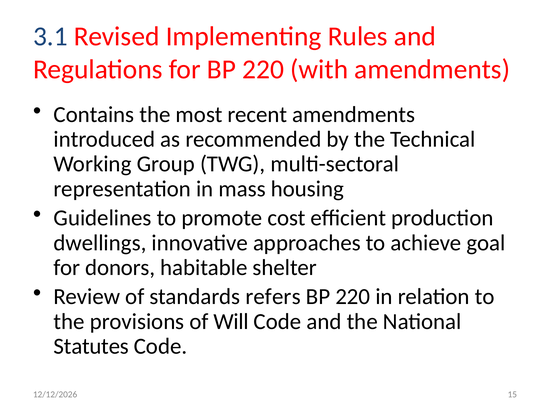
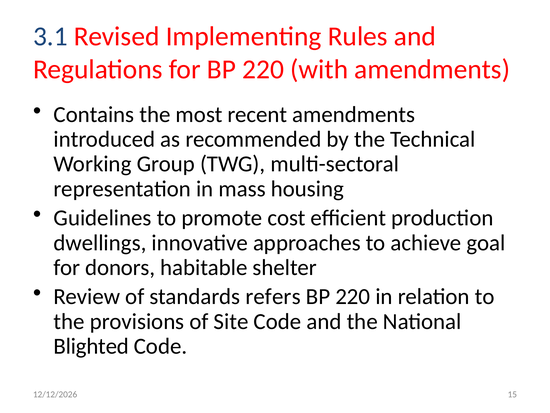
Will: Will -> Site (231, 321)
Statutes: Statutes -> Blighted (91, 346)
